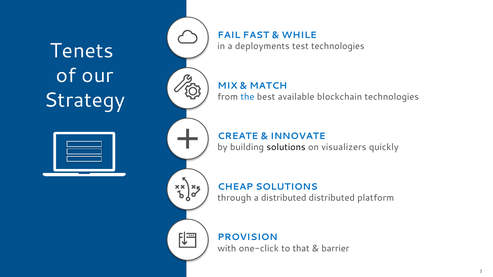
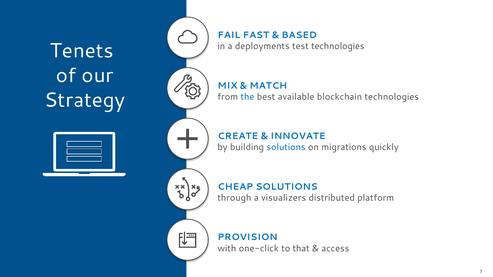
WHILE: WHILE -> BASED (299, 35)
solutions colour: black -> blue (286, 147)
visualizers: visualizers -> migrations (344, 147)
a distributed: distributed -> visualizers (284, 198)
barrier: barrier -> access (335, 249)
